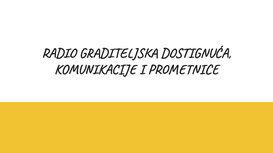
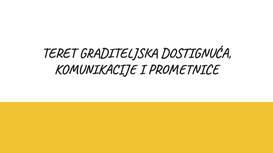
RADIO: RADIO -> TERET (59, 53)
